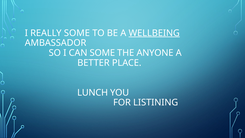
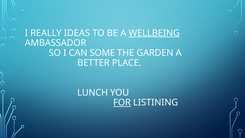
REALLY SOME: SOME -> IDEAS (77, 33)
ANYONE: ANYONE -> GARDEN (155, 53)
FOR underline: none -> present (122, 102)
